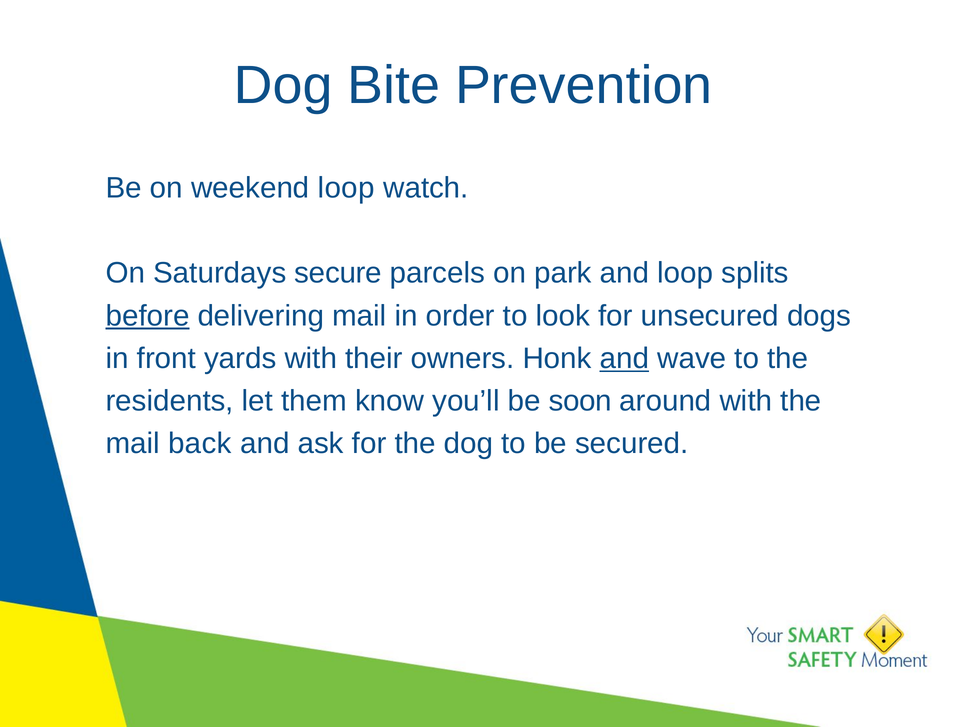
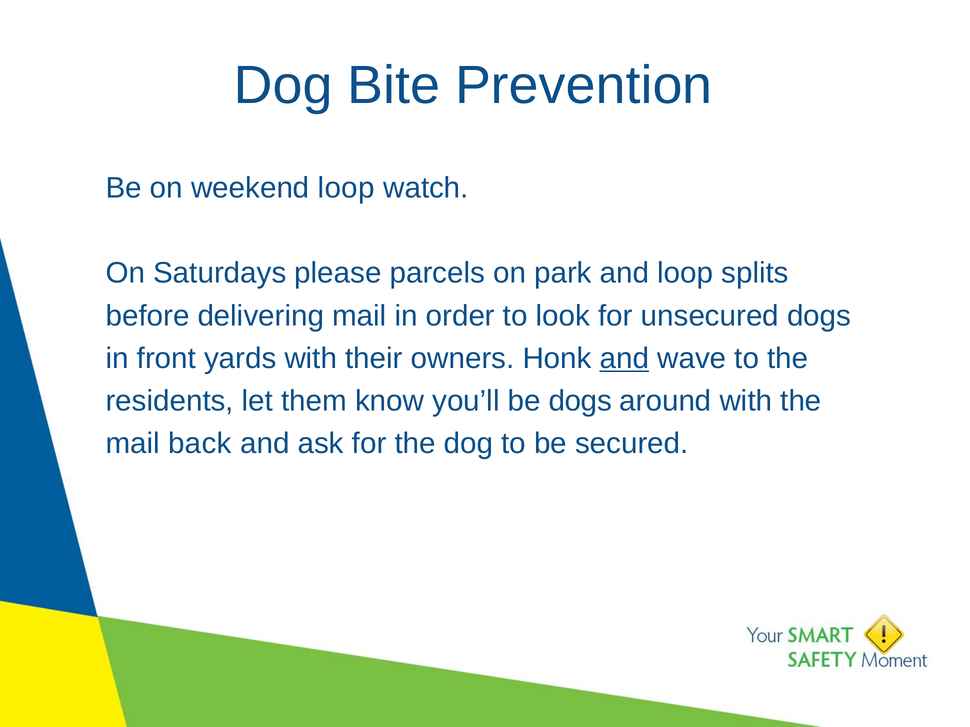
secure: secure -> please (338, 273)
before underline: present -> none (148, 316)
be soon: soon -> dogs (580, 401)
